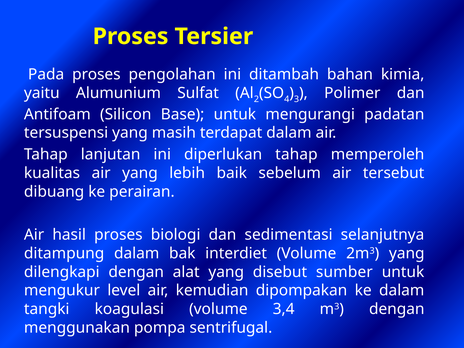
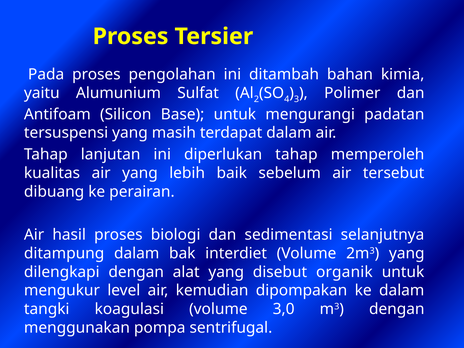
sumber: sumber -> organik (344, 272)
3,4: 3,4 -> 3,0 (284, 309)
